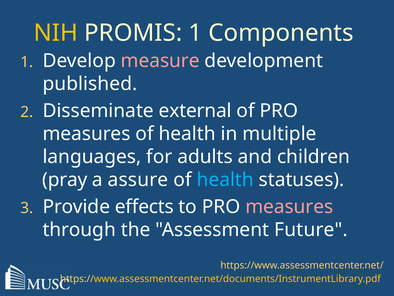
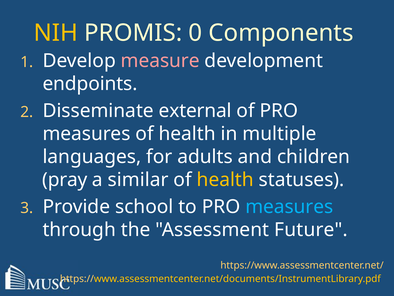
PROMIS 1: 1 -> 0 (195, 33)
published: published -> endpoints (90, 84)
assure: assure -> similar (138, 180)
health colour: light blue -> yellow (225, 180)
effects: effects -> school (144, 206)
measures colour: pink -> light blue (289, 206)
